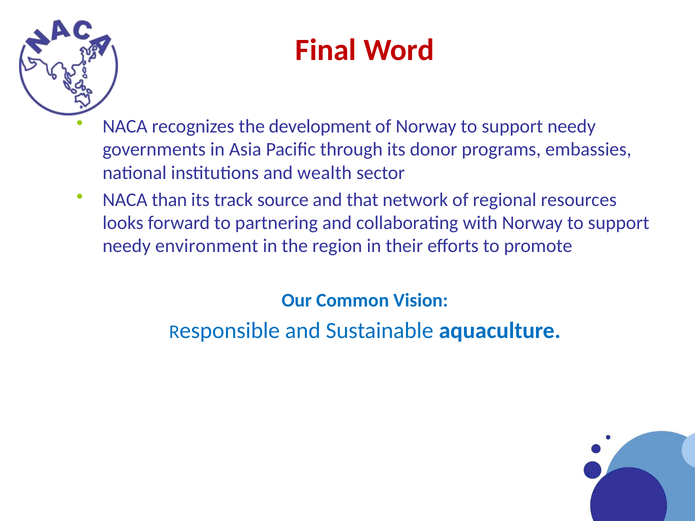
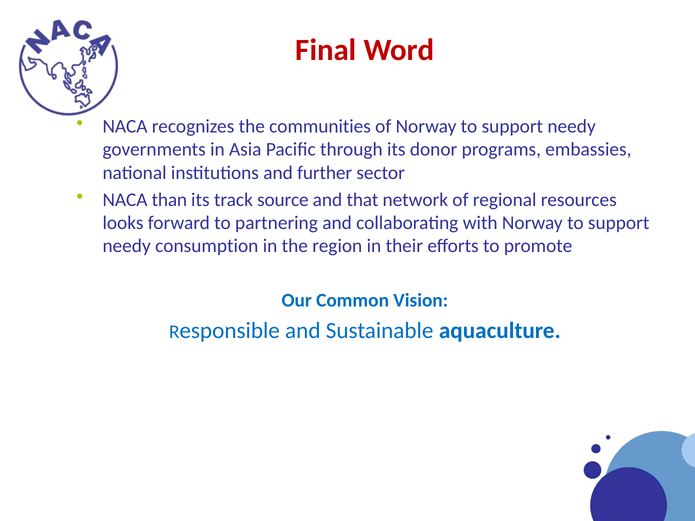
development: development -> communities (320, 126)
wealth: wealth -> further (325, 173)
environment: environment -> consumption (207, 246)
